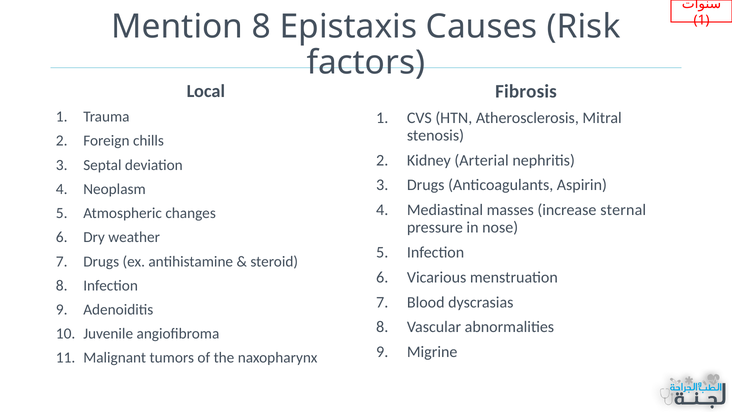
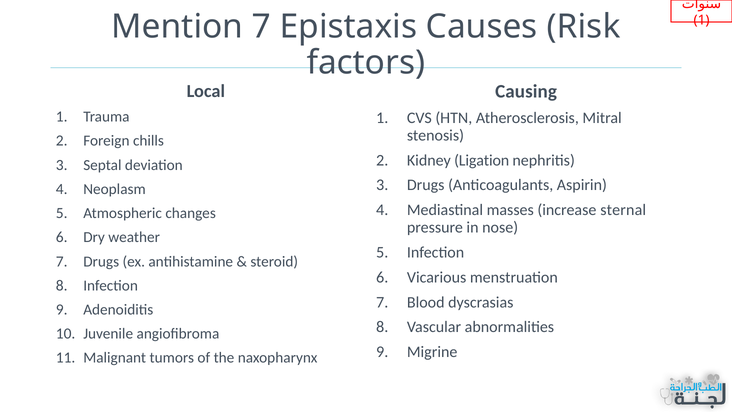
Mention 8: 8 -> 7 (261, 26)
Fibrosis: Fibrosis -> Causing (526, 91)
Arterial: Arterial -> Ligation (482, 160)
